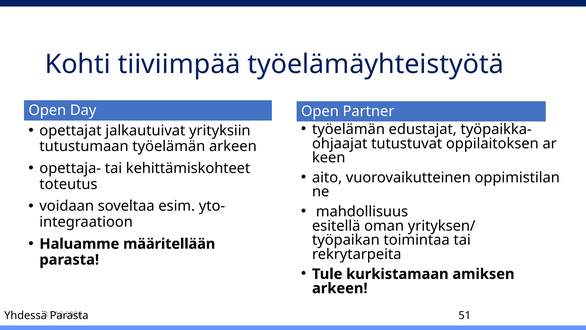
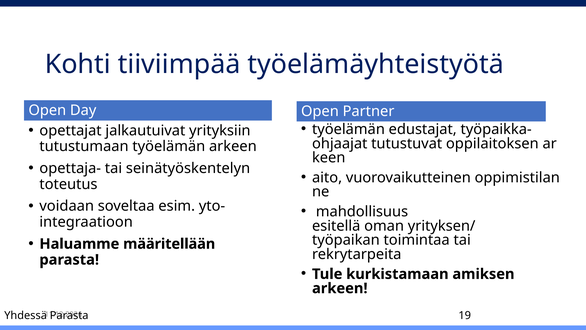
kehittämiskohteet: kehittämiskohteet -> seinätyöskentelyn (188, 168)
51: 51 -> 19 (465, 315)
